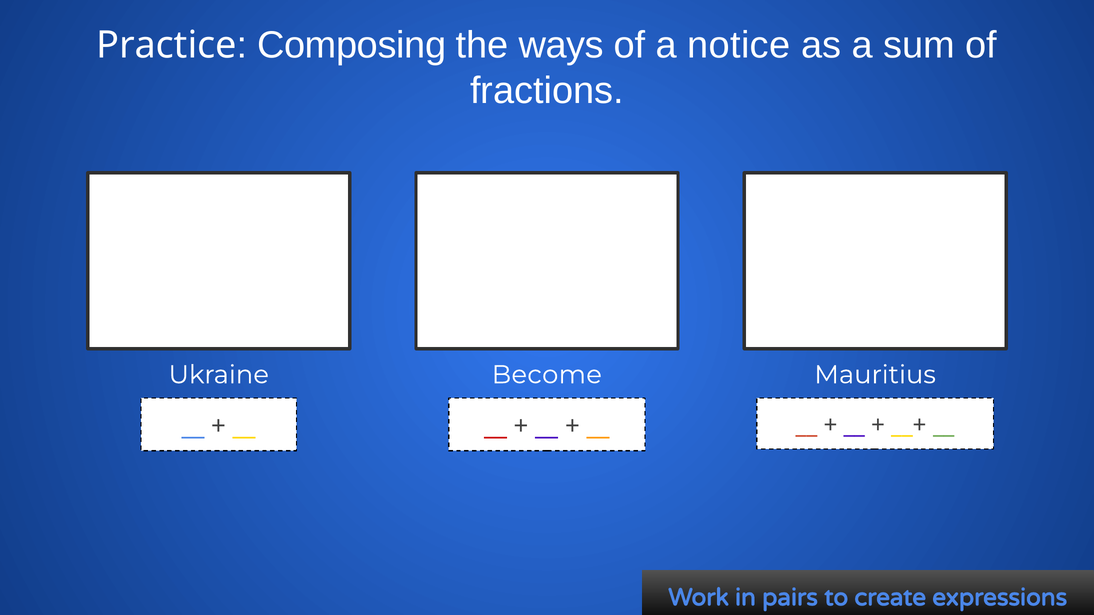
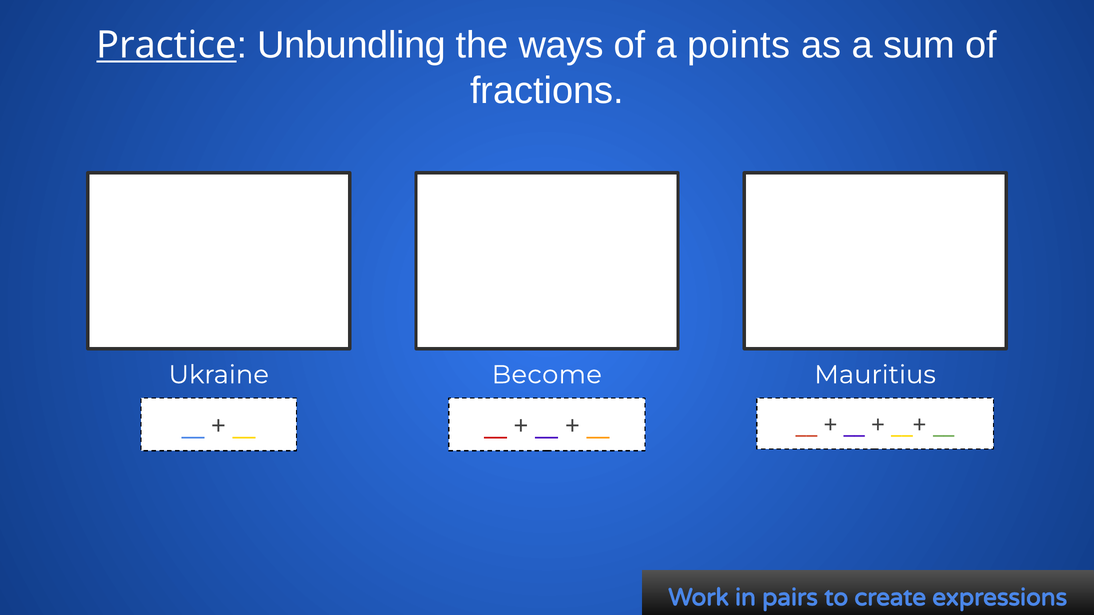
Practice underline: none -> present (167, 45)
Composing: Composing -> Unbundling (352, 45)
notice: notice -> points (739, 45)
